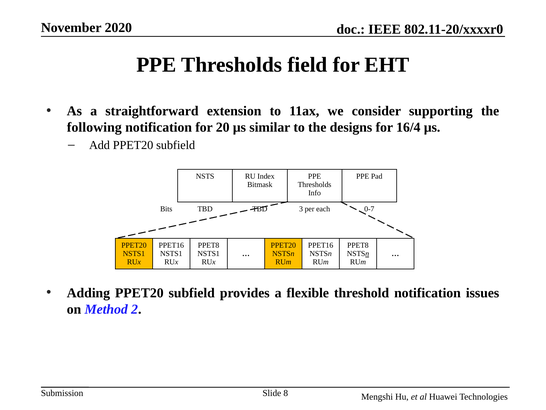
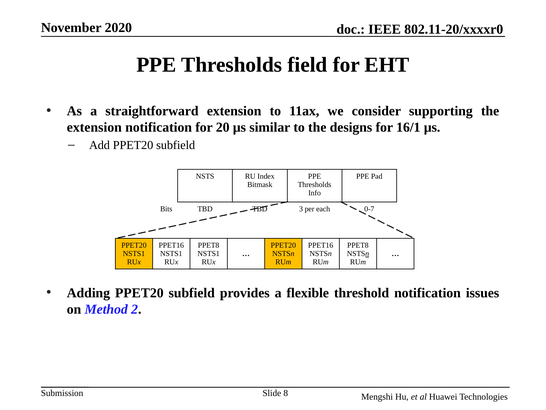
following: following -> extension (94, 127)
16/4: 16/4 -> 16/1 (408, 127)
